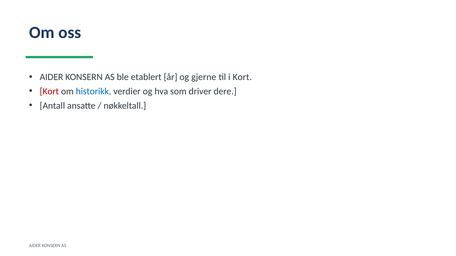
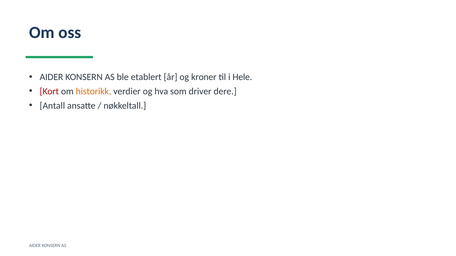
gjerne: gjerne -> kroner (204, 77)
i Kort: Kort -> Hele (242, 77)
historikk colour: blue -> orange (94, 91)
